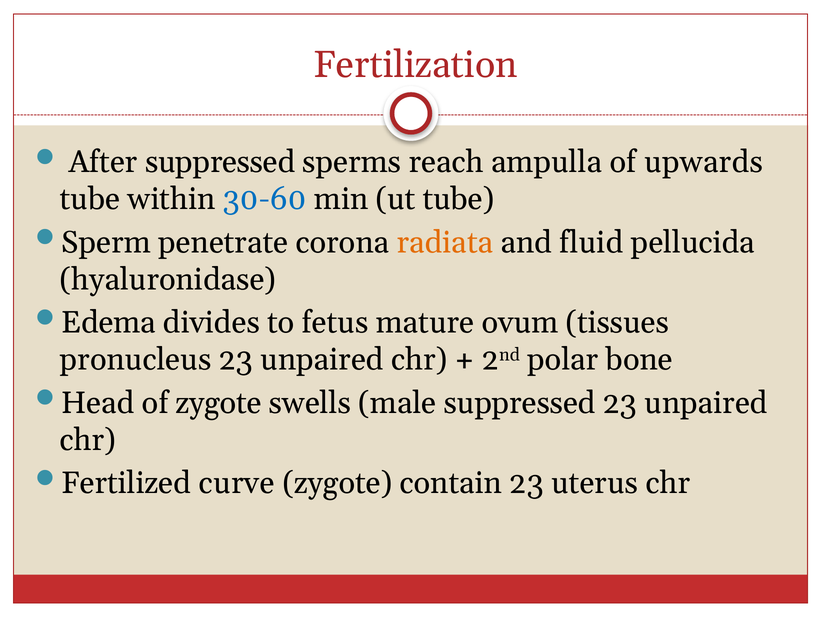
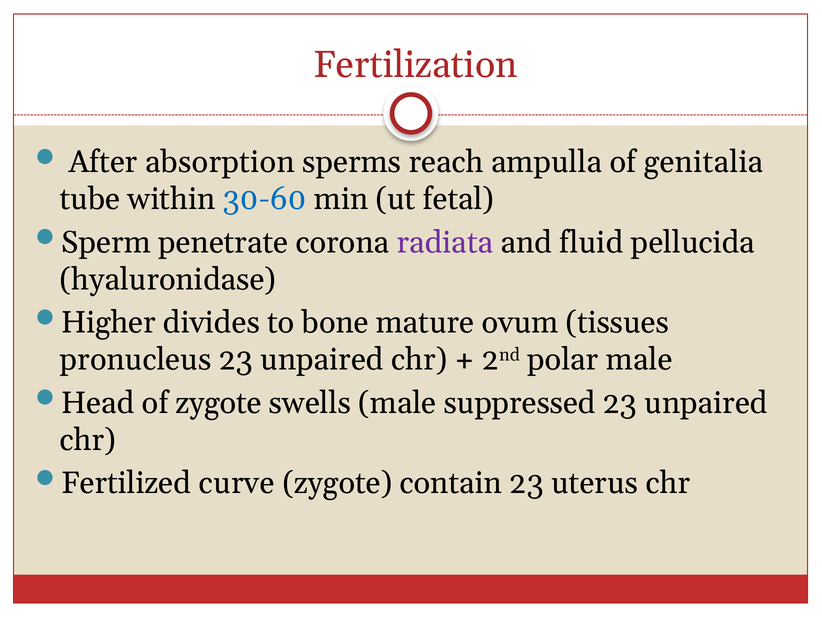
After suppressed: suppressed -> absorption (220, 162)
upwards: upwards -> genitalia (704, 162)
ut tube: tube -> fetal (459, 199)
radiata colour: orange -> purple (445, 242)
Edema: Edema -> Higher (109, 322)
fetus: fetus -> bone (335, 322)
polar bone: bone -> male (639, 359)
